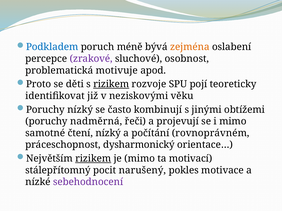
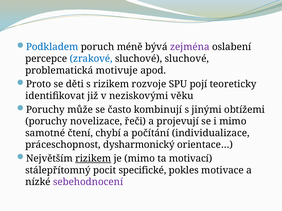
zejména colour: orange -> purple (190, 47)
zrakové colour: purple -> blue (91, 59)
sluchové osobnost: osobnost -> sluchové (187, 59)
rizikem underline: present -> none (111, 84)
Poruchy nízký: nízký -> může (80, 110)
nadměrná: nadměrná -> novelizace (96, 122)
čtení nízký: nízký -> chybí (108, 133)
rovnoprávném: rovnoprávném -> individualizace (211, 133)
narušený: narušený -> specifické (142, 171)
